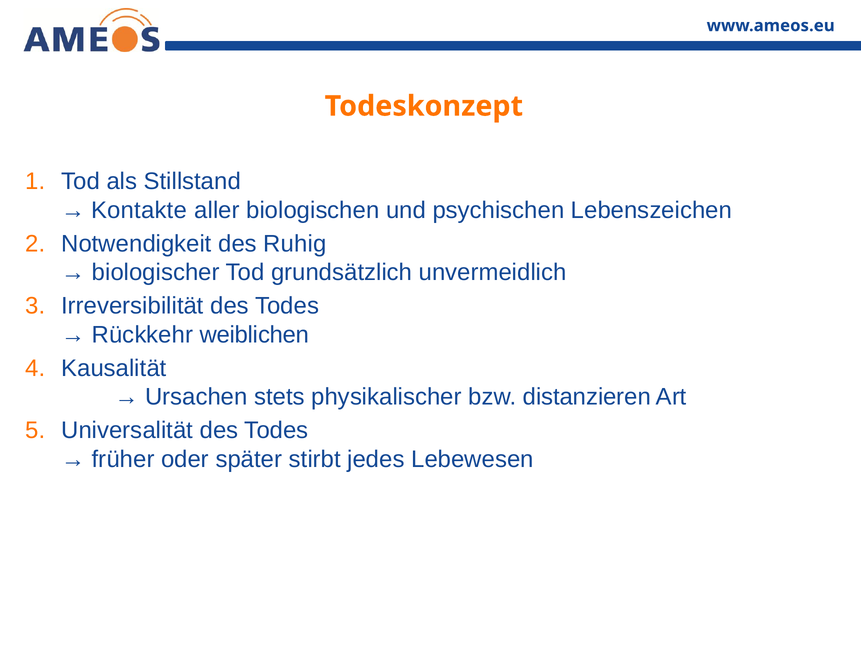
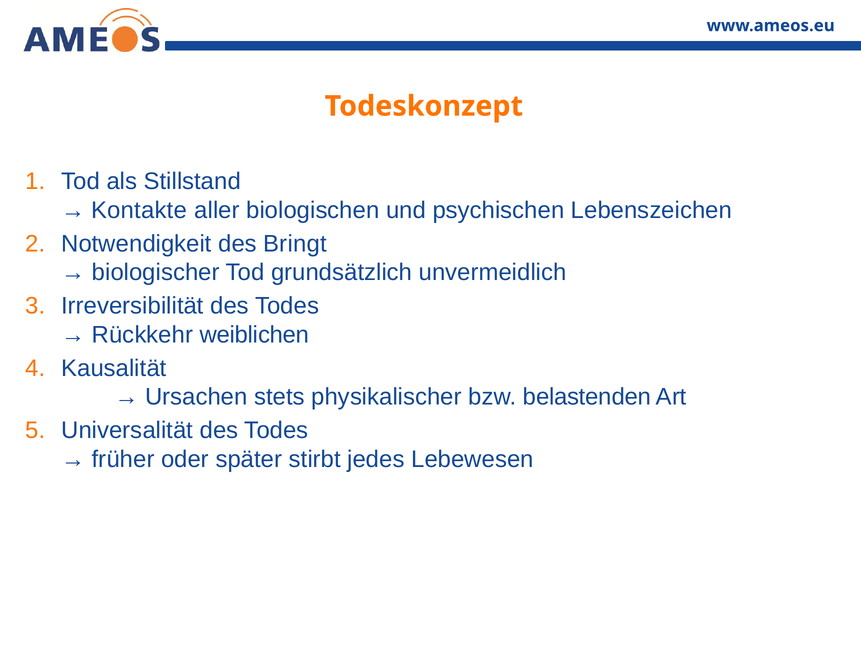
Ruhig: Ruhig -> Bringt (295, 244)
distanzieren: distanzieren -> belastenden (587, 397)
